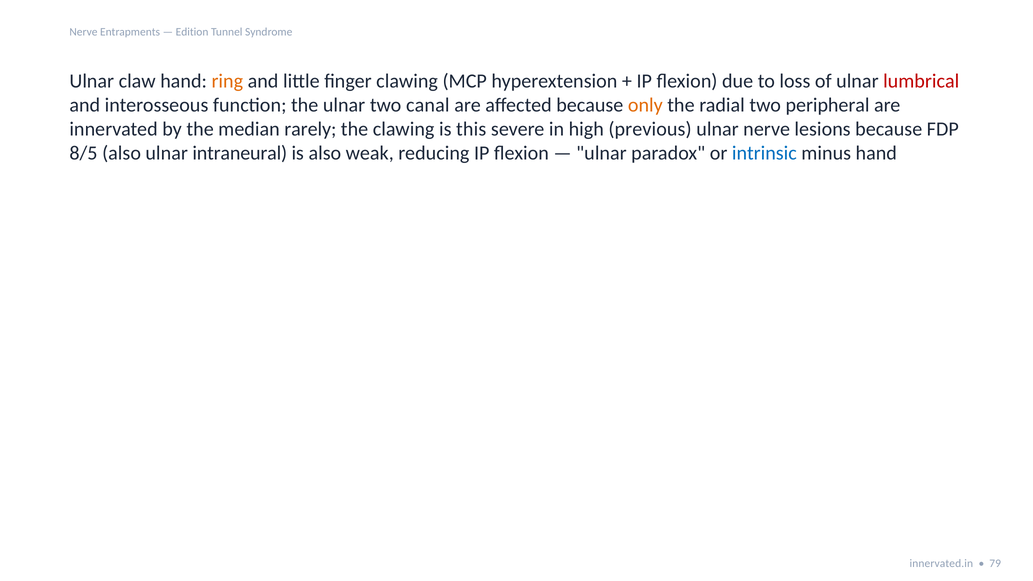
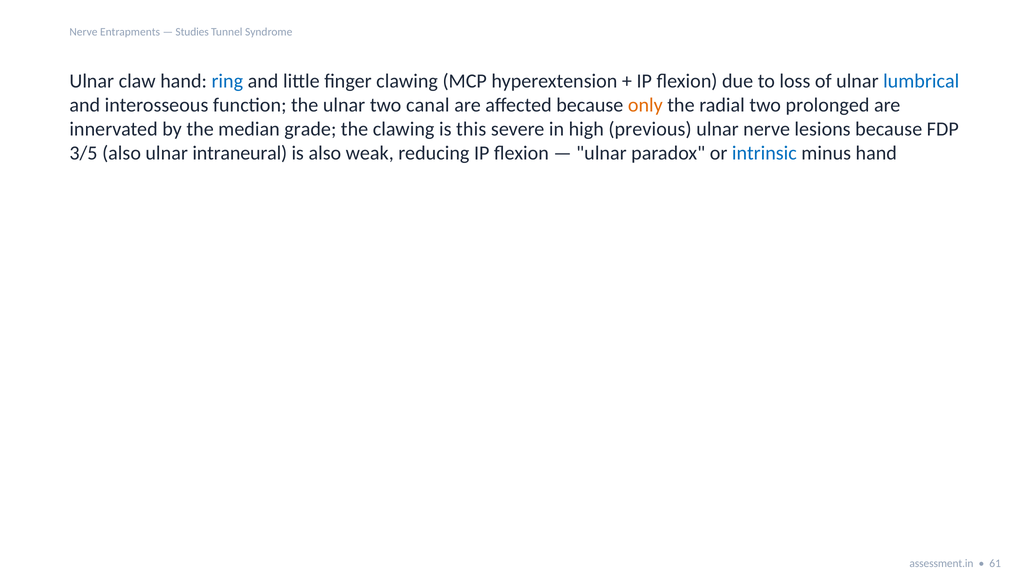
Edition: Edition -> Studies (192, 32)
ring colour: orange -> blue (227, 81)
lumbrical colour: red -> blue (921, 81)
peripheral: peripheral -> prolonged (828, 105)
rarely: rarely -> grade (310, 129)
8/5: 8/5 -> 3/5 (84, 153)
innervated.in: innervated.in -> assessment.in (941, 564)
79: 79 -> 61 (995, 564)
